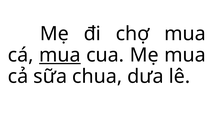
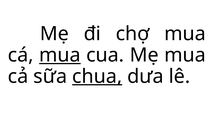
chua underline: none -> present (97, 76)
